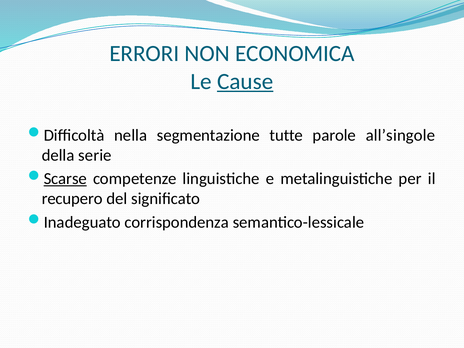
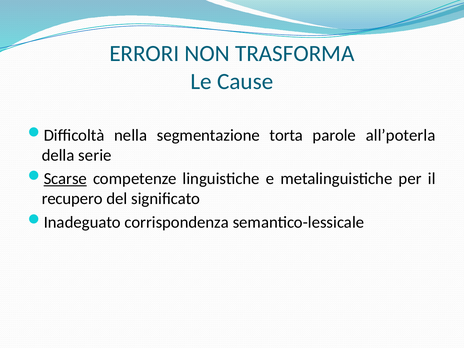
ECONOMICA: ECONOMICA -> TRASFORMA (295, 54)
Cause underline: present -> none (245, 81)
tutte: tutte -> torta (286, 135)
all’singole: all’singole -> all’poterla (401, 135)
